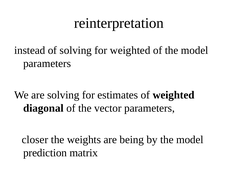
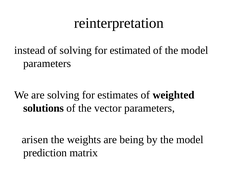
for weighted: weighted -> estimated (130, 50)
diagonal: diagonal -> solutions (44, 108)
closer: closer -> arisen (35, 139)
